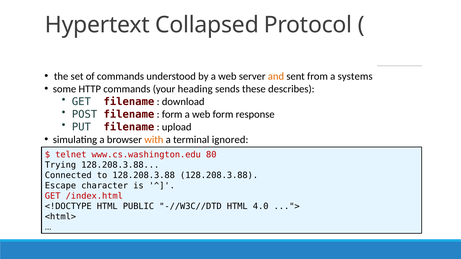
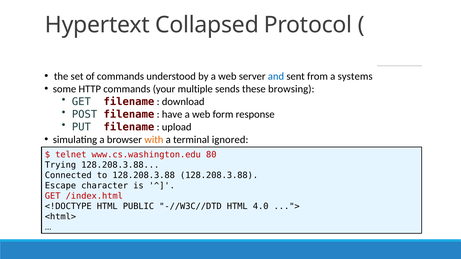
and colour: orange -> blue (276, 76)
heading: heading -> multiple (195, 89)
describes: describes -> browsing (291, 89)
form: form -> have (172, 114)
